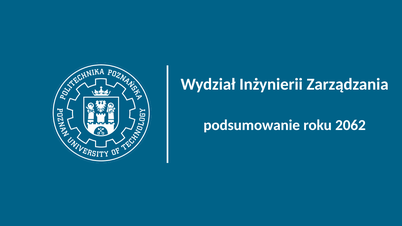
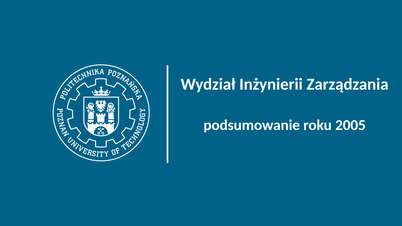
2062: 2062 -> 2005 (350, 125)
